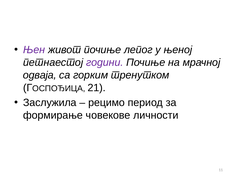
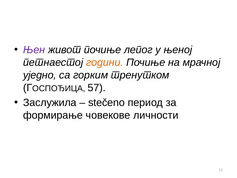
години colour: purple -> orange (105, 62)
одваја: одваја -> уједно (40, 75)
21: 21 -> 57 (97, 88)
рецимо: рецимо -> stečeno (106, 102)
